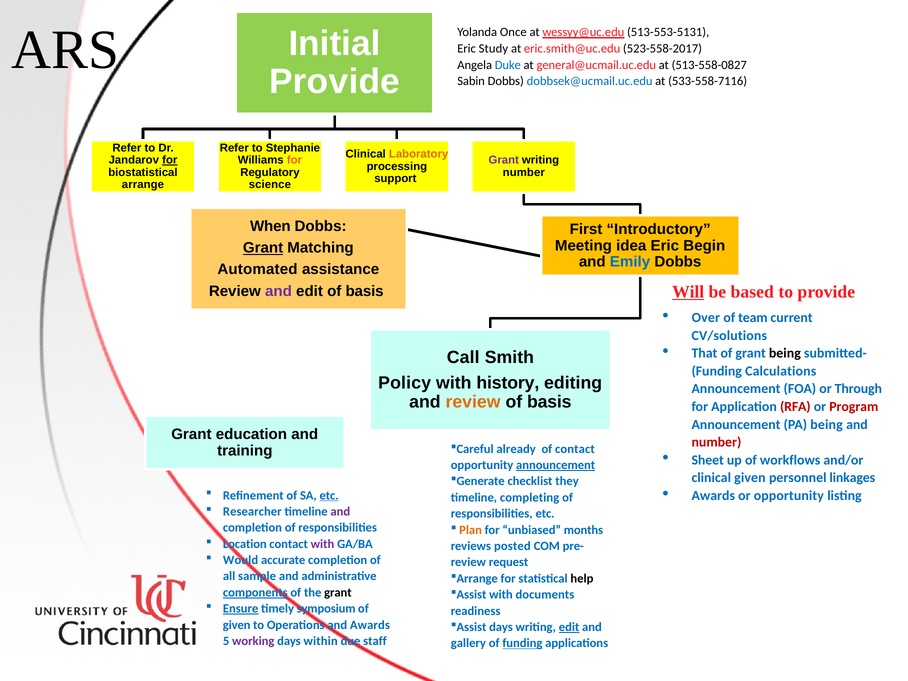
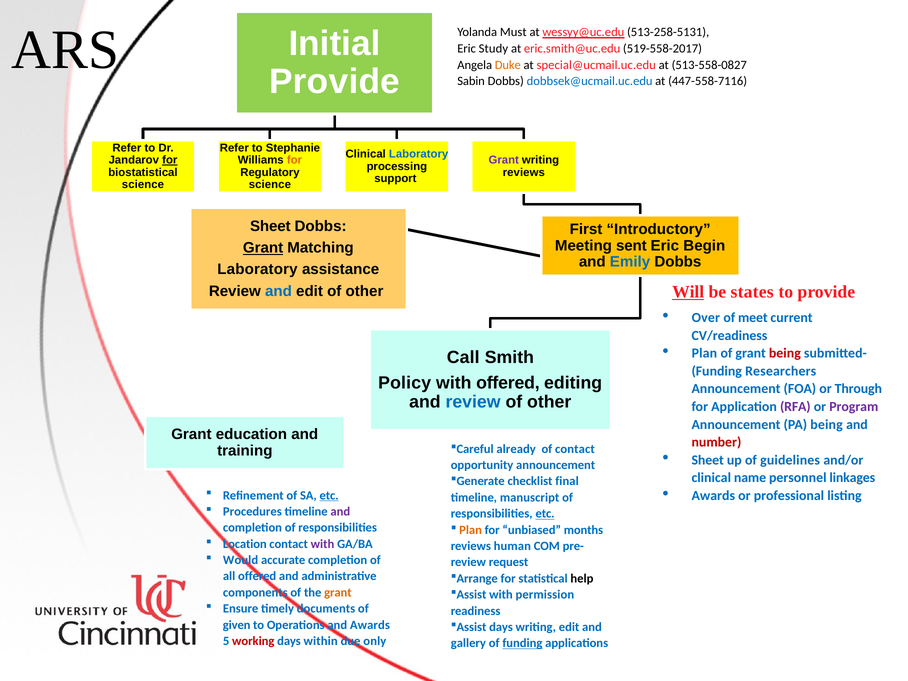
Once: Once -> Must (513, 32)
513-553-5131: 513-553-5131 -> 513-258-5131 (668, 32)
523-558-2017: 523-558-2017 -> 519-558-2017 (662, 49)
Duke colour: blue -> orange (508, 65)
general@ucmail.uc.edu: general@ucmail.uc.edu -> special@ucmail.uc.edu (596, 65)
533-558-7116: 533-558-7116 -> 447-558-7116 (708, 81)
Laboratory colour: orange -> blue (419, 154)
number: number -> reviews (524, 172)
arrange: arrange -> science (143, 185)
When: When -> Sheet (270, 226)
idea: idea -> sent (631, 246)
Automated: Automated -> Laboratory (257, 269)
based: based -> states (752, 292)
and colour: purple -> blue (279, 291)
edit of basis: basis -> other (364, 291)
team: team -> meet (753, 318)
CV/solutions: CV/solutions -> CV/readiness (729, 335)
That: That -> Plan (704, 353)
being colour: black -> red (785, 353)
Calculations: Calculations -> Researchers (781, 371)
with history: history -> offered (508, 383)
review colour: orange -> blue (473, 402)
basis: basis -> other (549, 402)
RFA colour: red -> purple (795, 407)
Program colour: red -> purple (854, 407)
workflows: workflows -> guidelines (790, 460)
announcement underline: present -> none (556, 465)
clinical given: given -> name (750, 478)
they: they -> final (567, 481)
or opportunity: opportunity -> professional (789, 496)
completing: completing -> manuscript (530, 498)
Researcher: Researcher -> Procedures (252, 512)
etc underline: none -> present (545, 514)
posted: posted -> human (512, 546)
all sample: sample -> offered (257, 576)
components underline: present -> none (255, 593)
grant colour: black -> orange (338, 593)
documents: documents -> permission (545, 595)
Ensure underline: present -> none (241, 609)
symposium: symposium -> documents (326, 609)
edit underline: present -> none (569, 627)
working colour: purple -> red (253, 641)
staff: staff -> only (375, 641)
